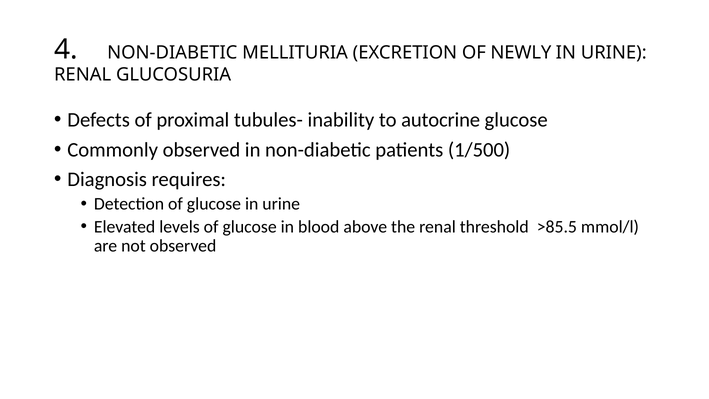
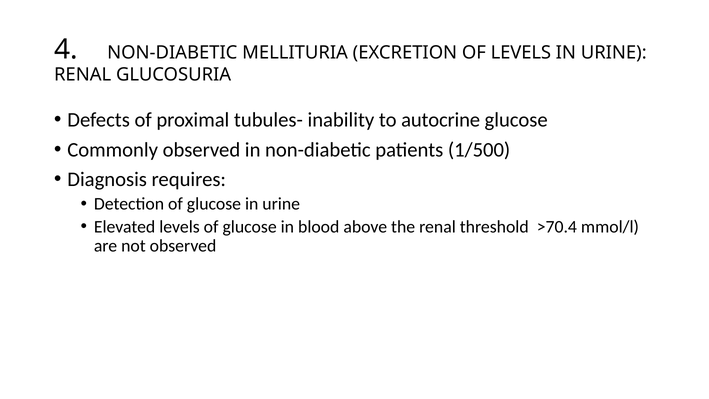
OF NEWLY: NEWLY -> LEVELS (521, 53)
>85.5: >85.5 -> >70.4 (557, 227)
